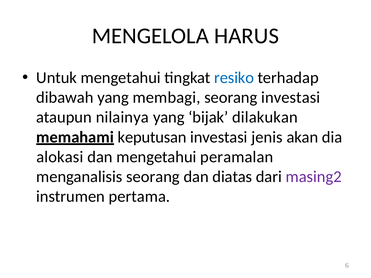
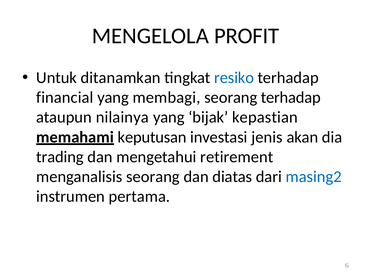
HARUS: HARUS -> PROFIT (247, 36)
Untuk mengetahui: mengetahui -> ditanamkan (121, 78)
dibawah: dibawah -> financial (65, 98)
seorang investasi: investasi -> terhadap (291, 98)
dilakukan: dilakukan -> kepastian (265, 117)
alokasi: alokasi -> trading (60, 157)
peramalan: peramalan -> retirement (237, 157)
masing2 colour: purple -> blue (314, 177)
